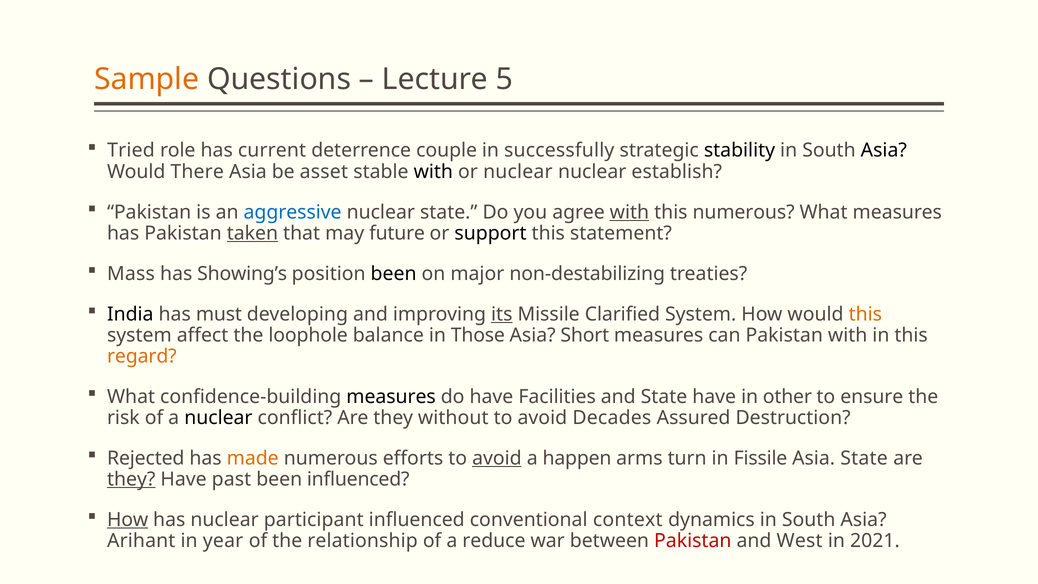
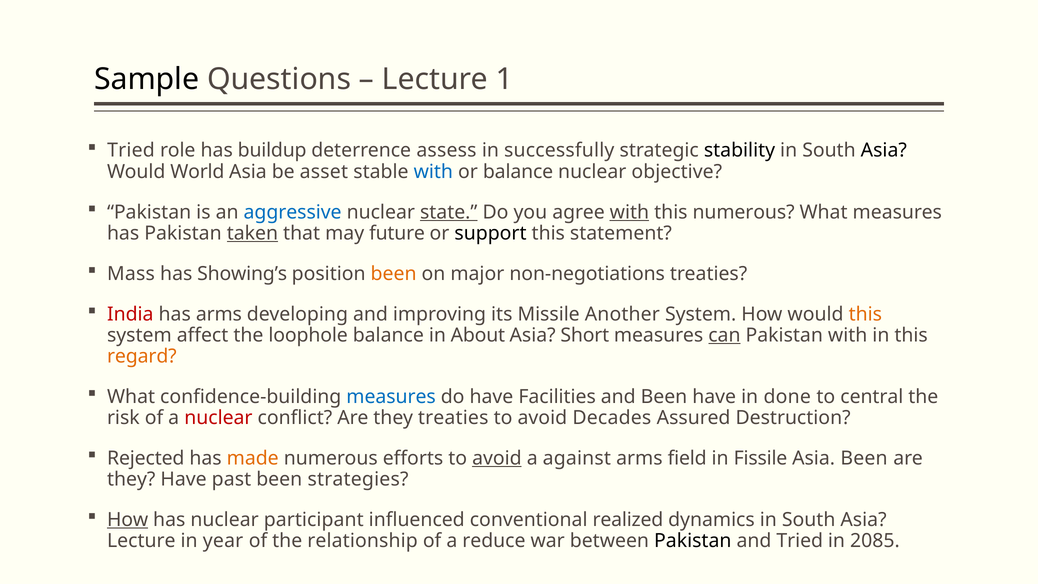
Sample colour: orange -> black (147, 79)
5: 5 -> 1 (504, 79)
current: current -> buildup (272, 151)
couple: couple -> assess (446, 151)
There: There -> World (197, 172)
with colour: black -> blue (433, 172)
or nuclear: nuclear -> balance (518, 172)
establish: establish -> objective (677, 172)
state underline: none -> present (449, 212)
been colour: black -> orange (394, 274)
non-destabilizing: non-destabilizing -> non-negotiations (587, 274)
India colour: black -> red (130, 314)
has must: must -> arms (219, 314)
its underline: present -> none (502, 314)
Clarified: Clarified -> Another (622, 314)
Those: Those -> About (478, 335)
can underline: none -> present (724, 335)
measures colour: black -> blue (391, 397)
and State: State -> Been (664, 397)
other: other -> done (787, 397)
ensure: ensure -> central (872, 397)
nuclear colour: black -> red (218, 418)
they without: without -> treaties (453, 418)
happen: happen -> against (577, 458)
turn: turn -> field (687, 458)
Asia State: State -> Been (864, 458)
they underline: present -> none (131, 479)
been influenced: influenced -> strategies (358, 479)
context: context -> realized (628, 520)
Arihant: Arihant -> Lecture (141, 541)
Pakistan colour: red -> black (693, 541)
and West: West -> Tried (800, 541)
2021: 2021 -> 2085 (875, 541)
